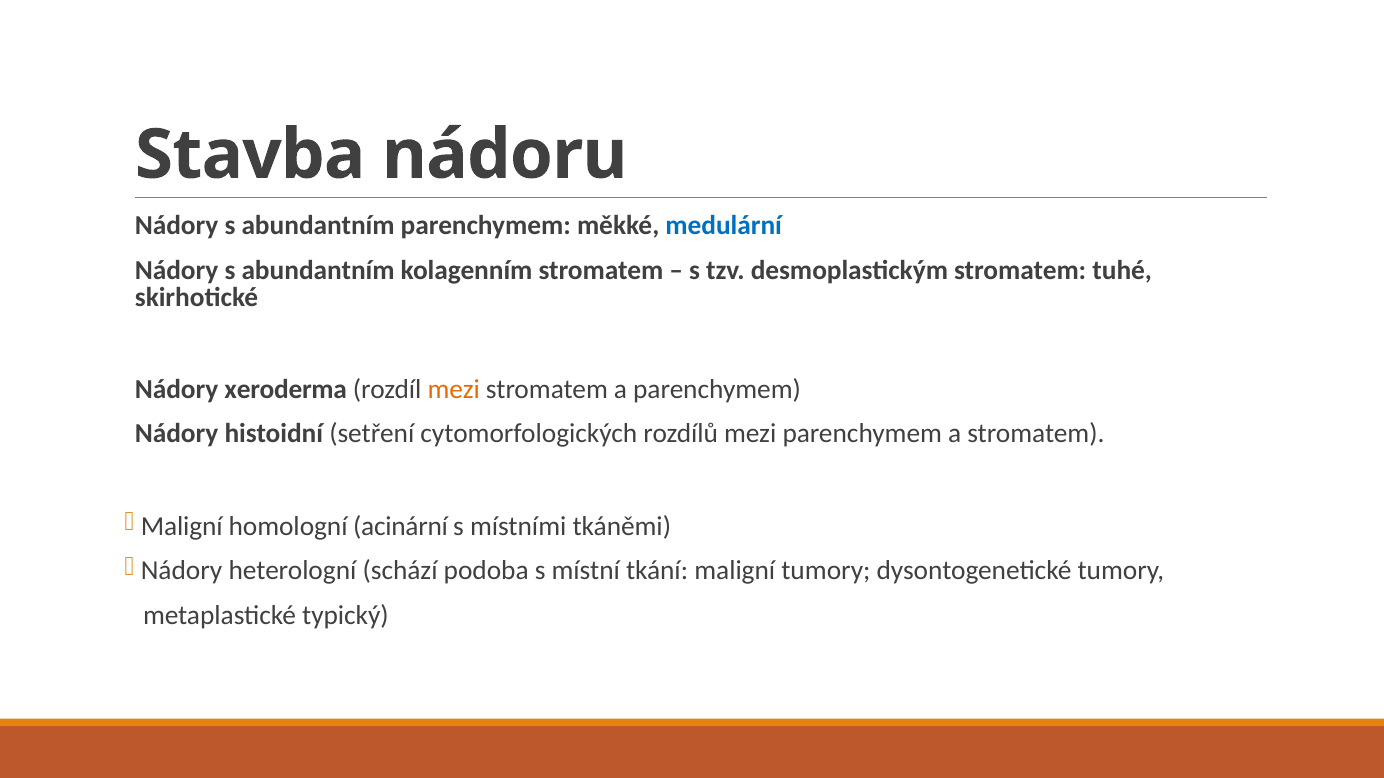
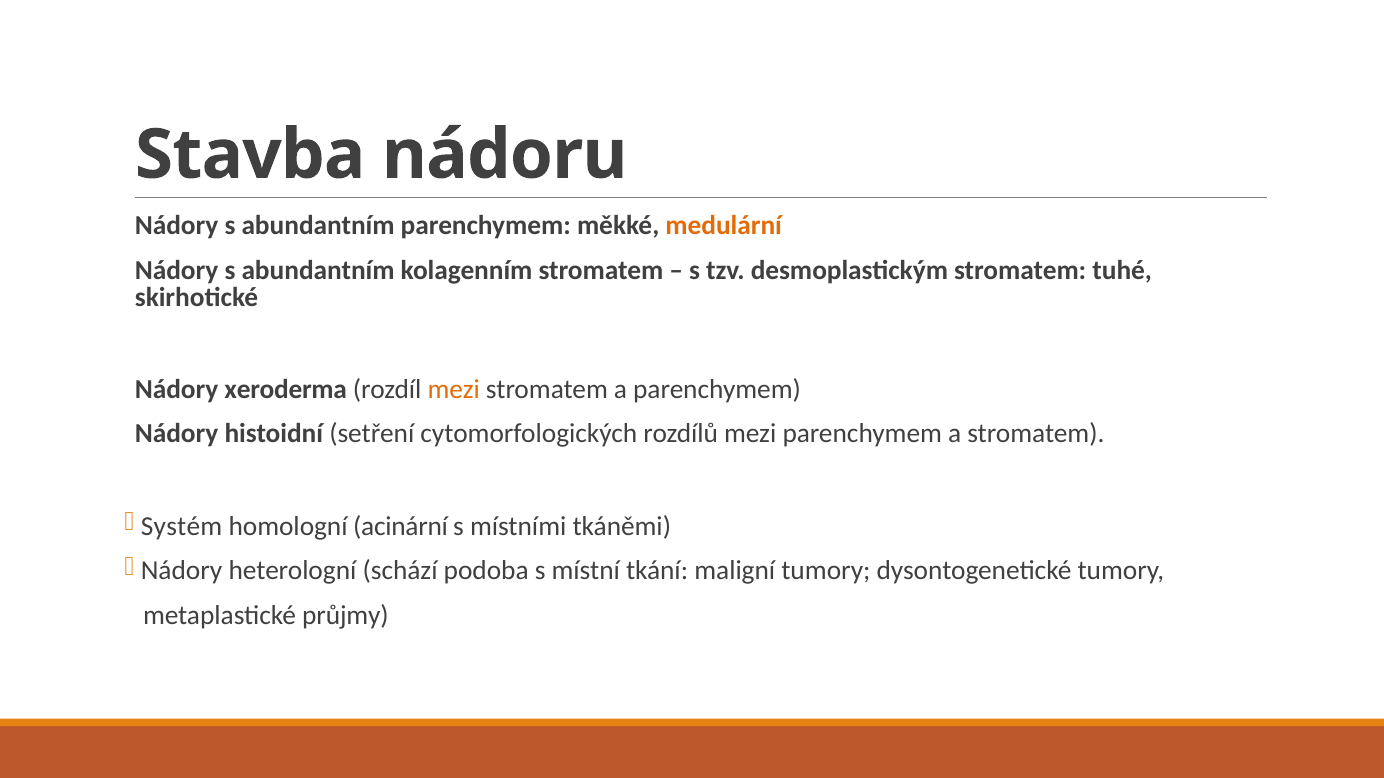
medulární colour: blue -> orange (724, 226)
Maligní: Maligní -> Systém (182, 527)
typický: typický -> průjmy (345, 616)
